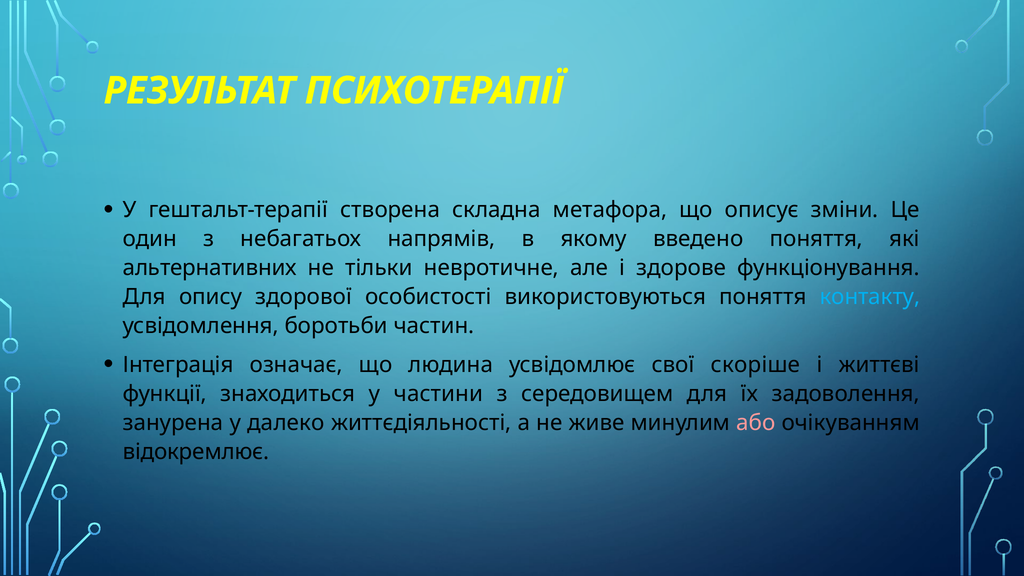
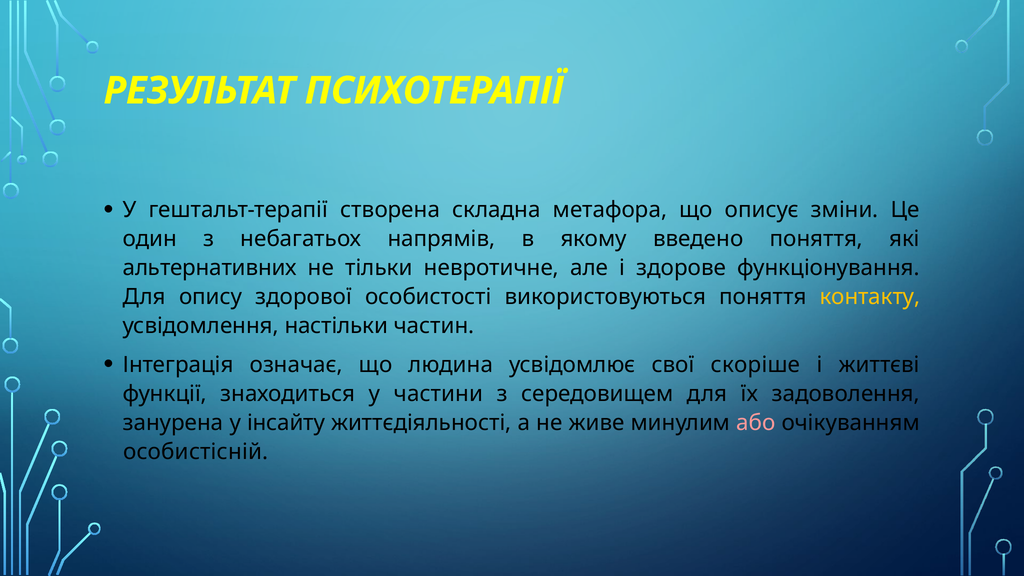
контакту colour: light blue -> yellow (870, 297)
боротьби: боротьби -> настільки (336, 326)
далеко: далеко -> інсайту (286, 423)
відокремлює: відокремлює -> особистісній (196, 452)
